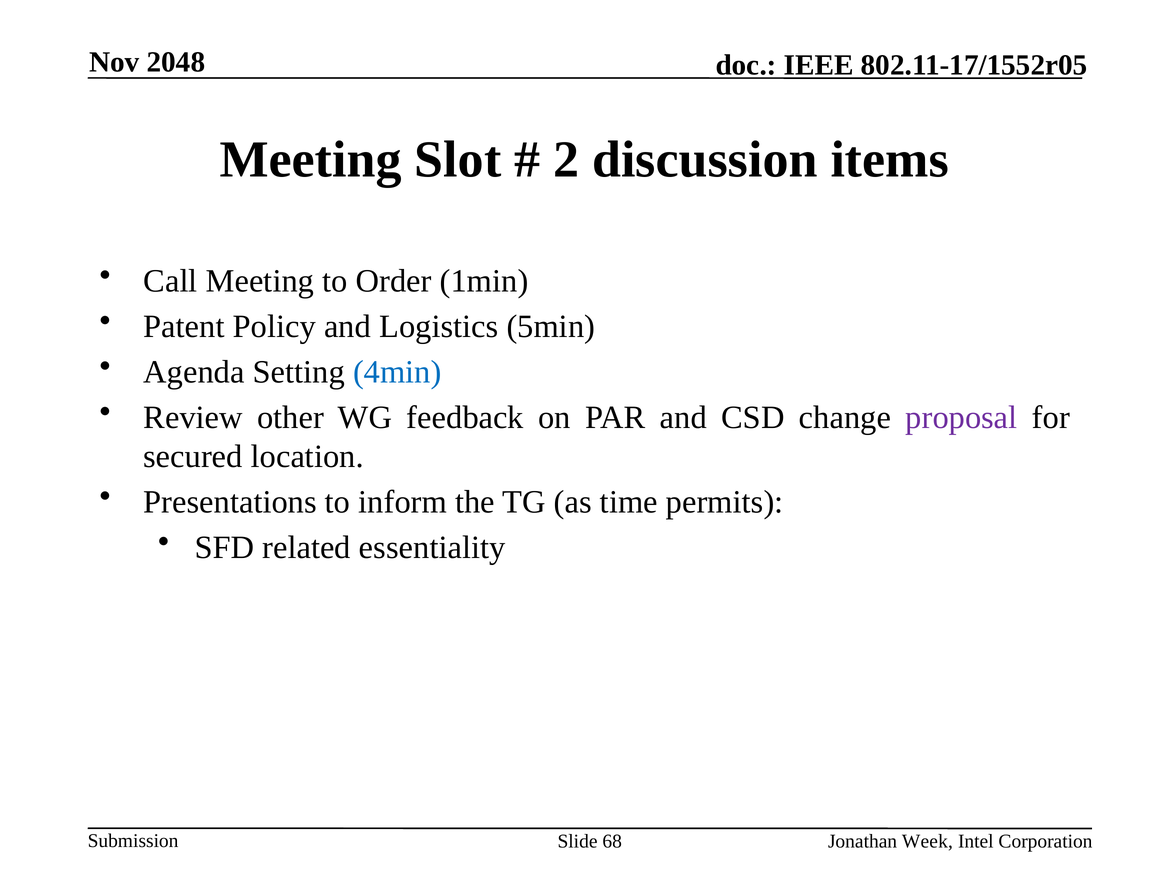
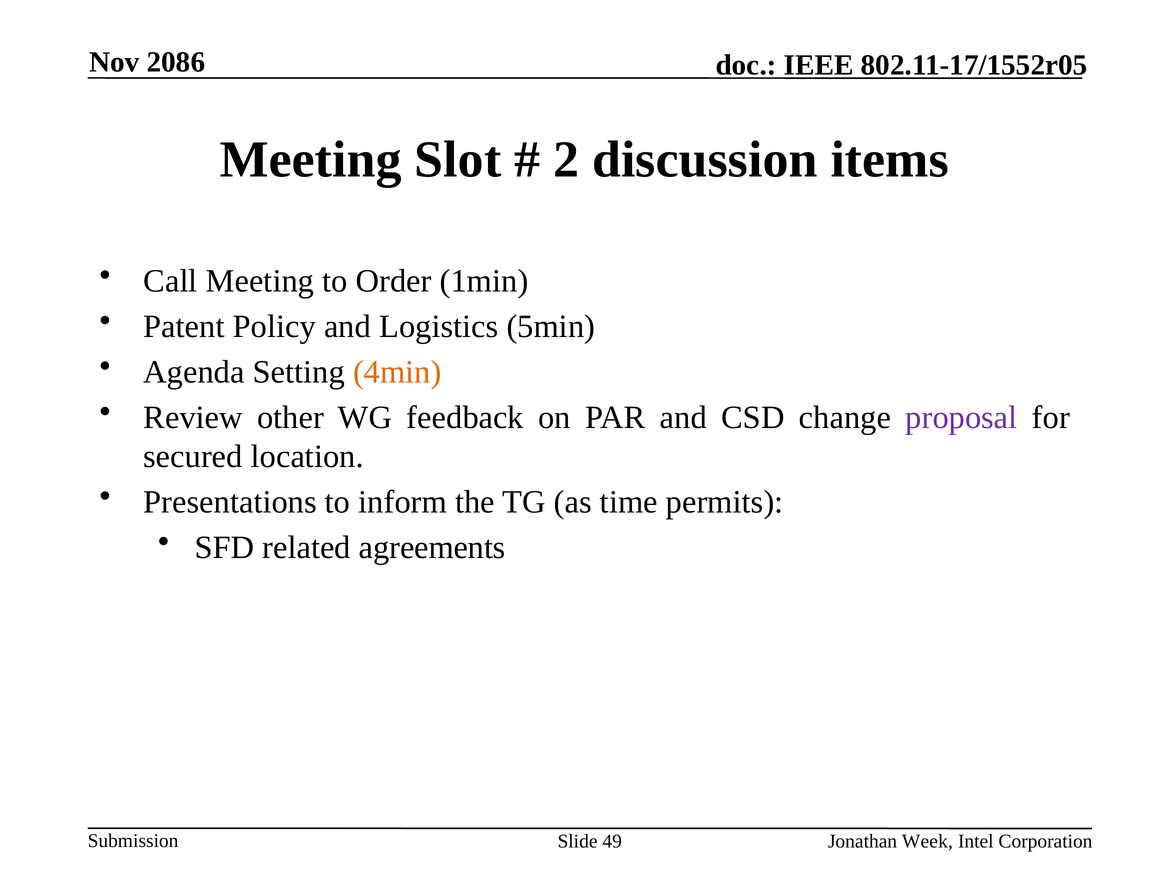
2048: 2048 -> 2086 (176, 62)
4min colour: blue -> orange (397, 372)
essentiality: essentiality -> agreements (432, 548)
68: 68 -> 49 (612, 842)
